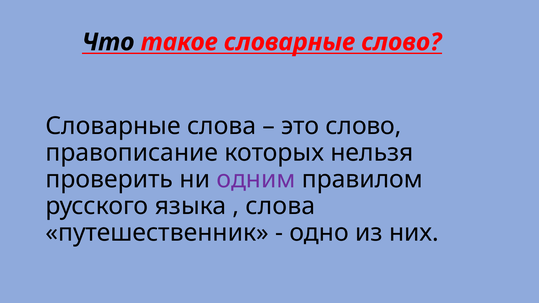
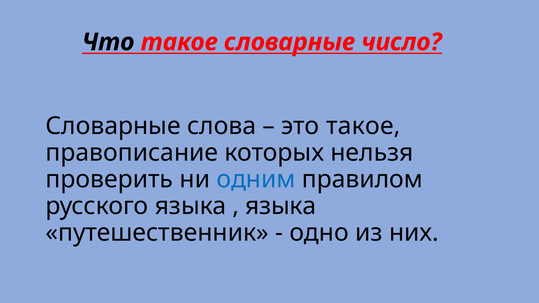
словарные слово: слово -> число (402, 42)
это слово: слово -> такое (363, 126)
одним colour: purple -> blue (256, 180)
слова: слова -> языка (281, 206)
